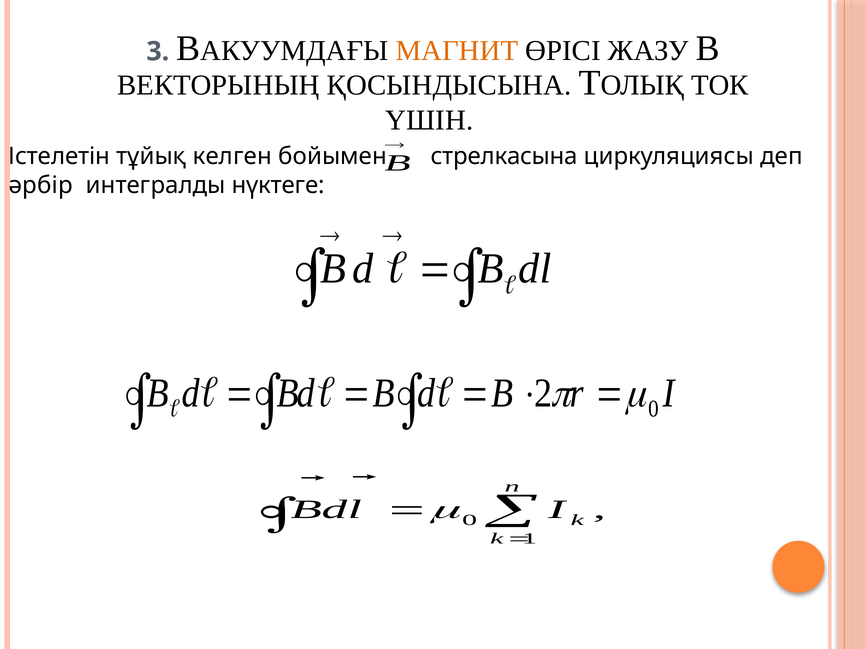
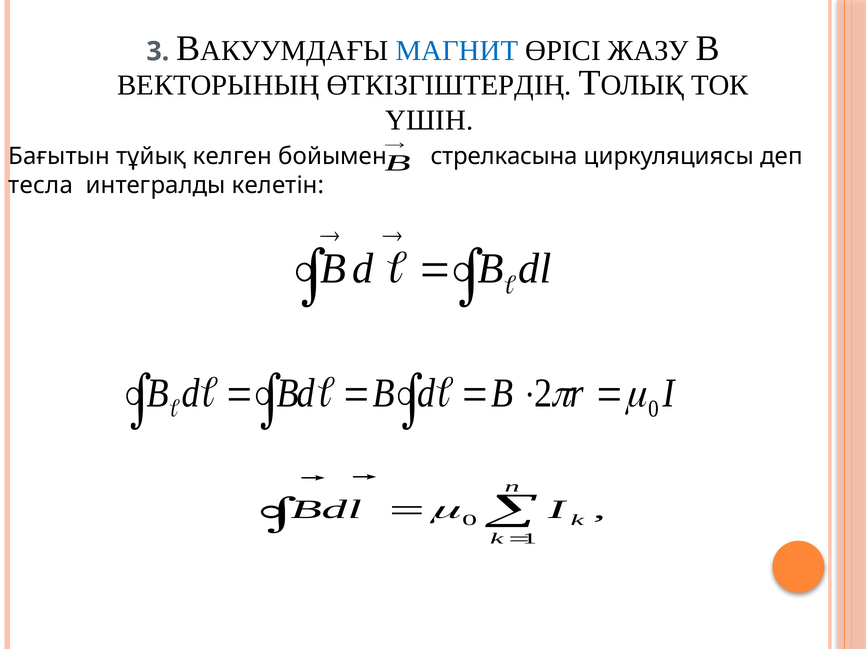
МАГНИТ colour: orange -> blue (457, 51)
ҚОСЫНДЫСЫНА: ҚОСЫНДЫСЫНА -> ӨТКІЗГІШТЕРДІҢ (449, 85)
Істелетін: Істелетін -> Бағытын (59, 157)
әрбір: әрбір -> тесла (41, 185)
нүктеге: нүктеге -> келетін (278, 185)
